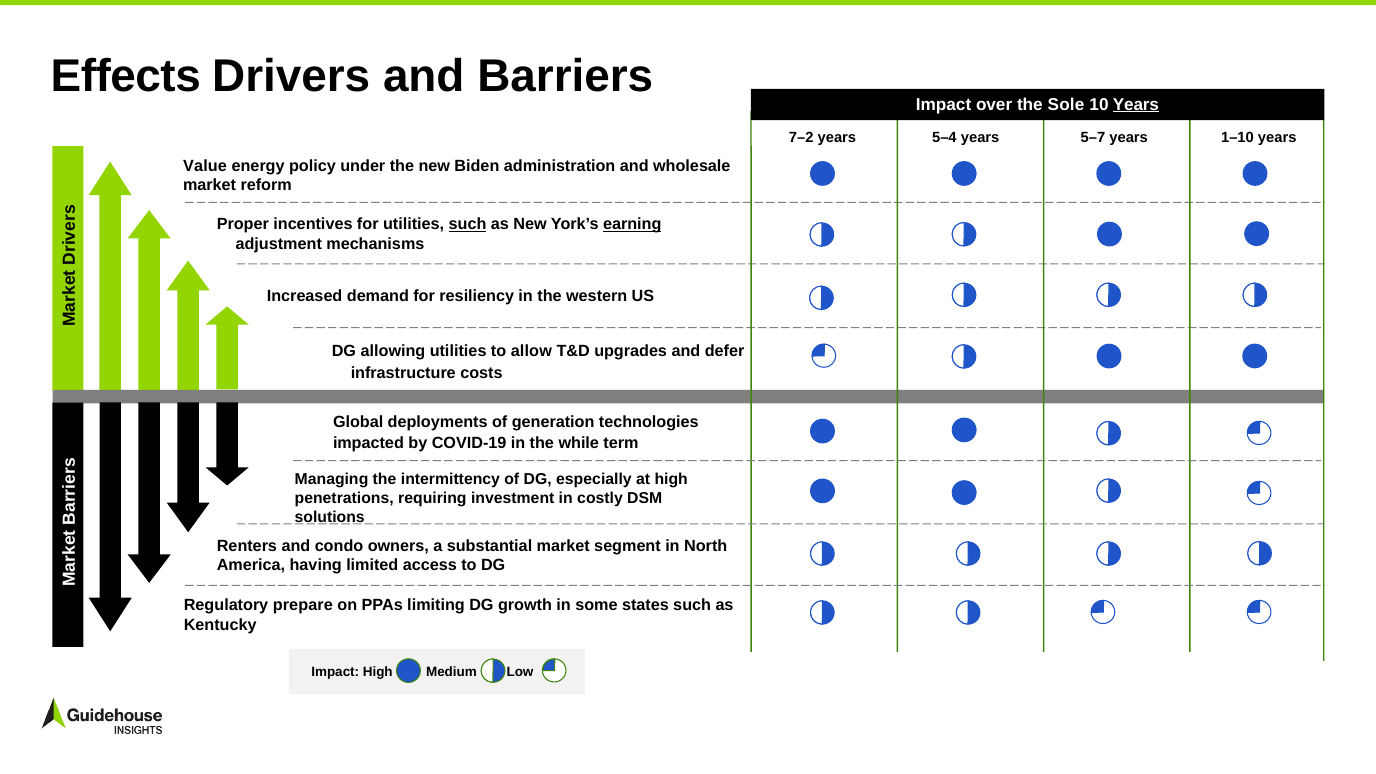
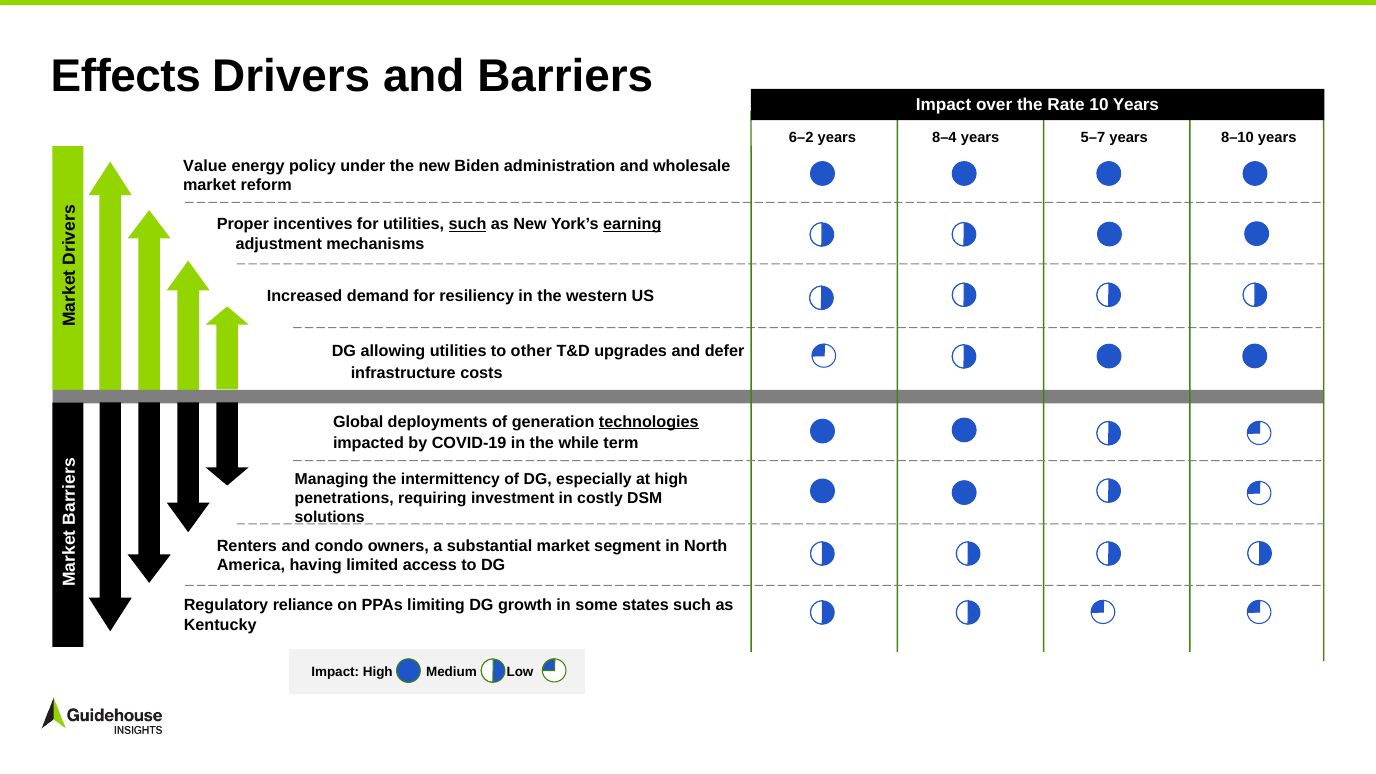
Sole: Sole -> Rate (1066, 104)
Years underline: present -> none (1136, 104)
7–2: 7–2 -> 6–2 (801, 138)
5–4: 5–4 -> 8–4 (944, 138)
1–10: 1–10 -> 8–10 (1237, 138)
allow: allow -> other (531, 352)
technologies underline: none -> present (649, 422)
prepare: prepare -> reliance (303, 606)
